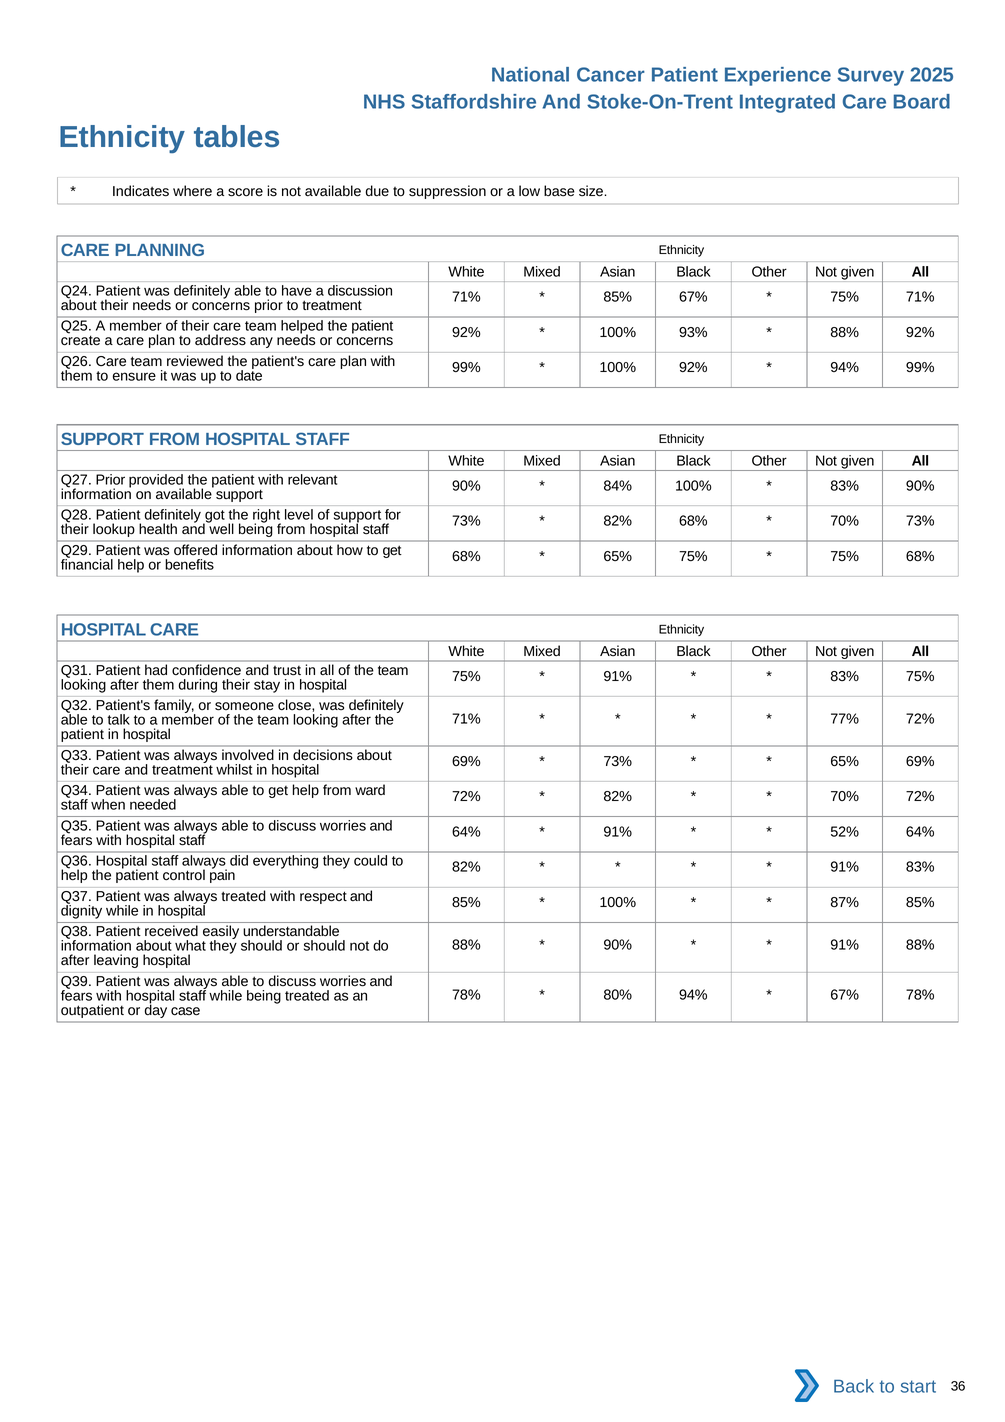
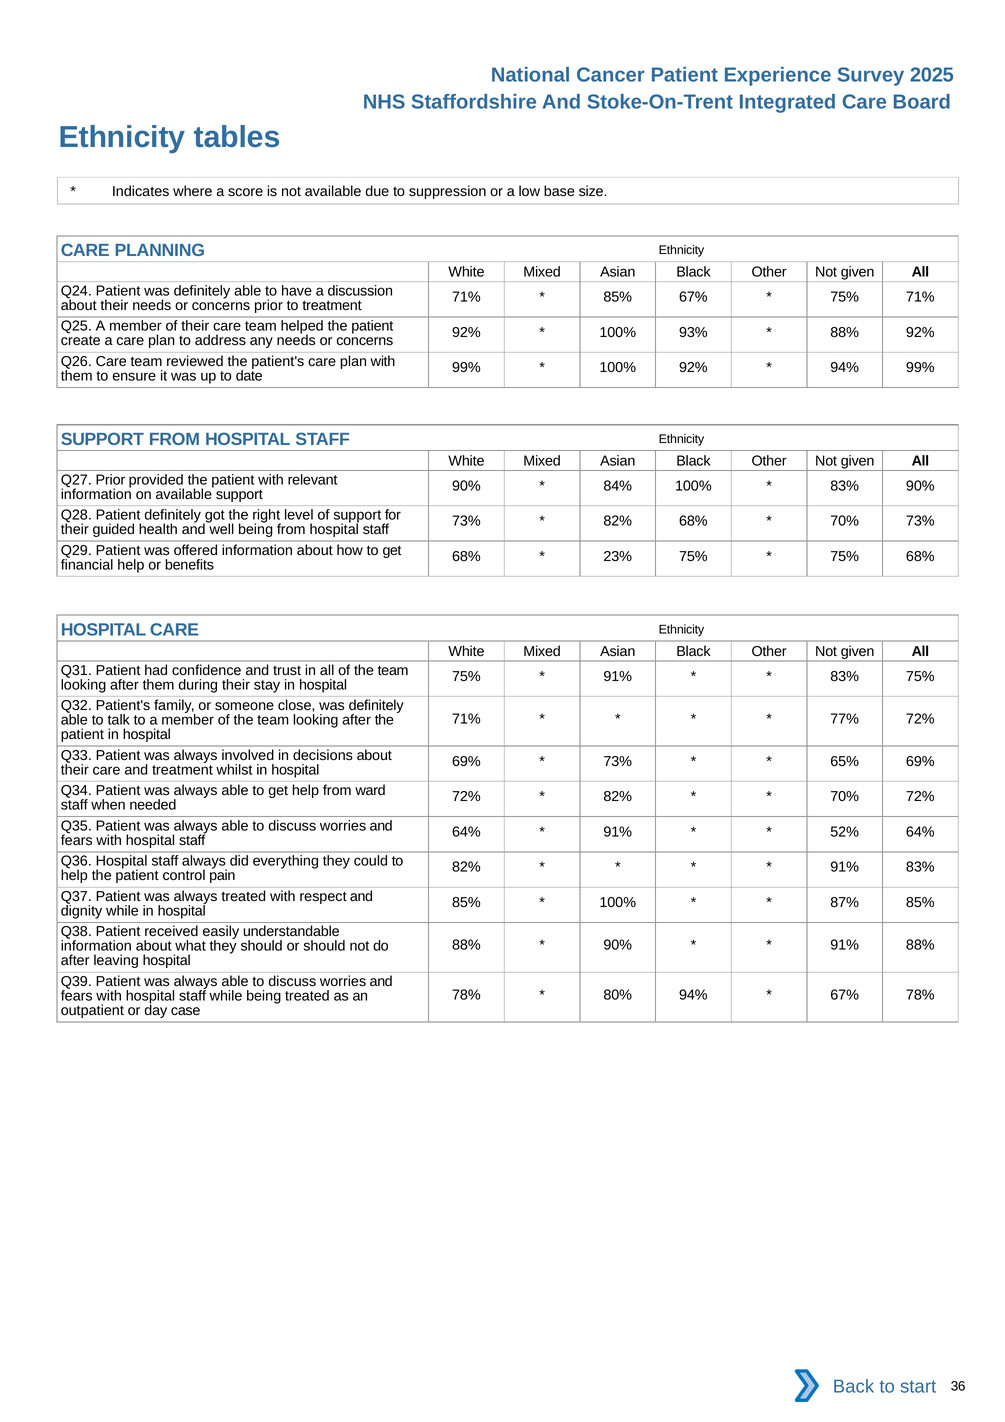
lookup: lookup -> guided (114, 530)
65%: 65% -> 23% (618, 557)
